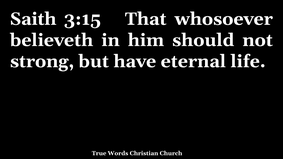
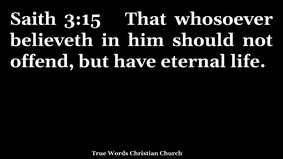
strong: strong -> offend (42, 61)
